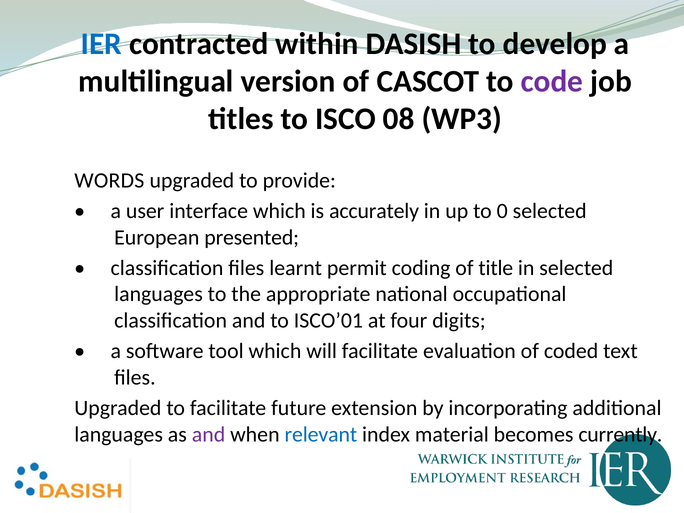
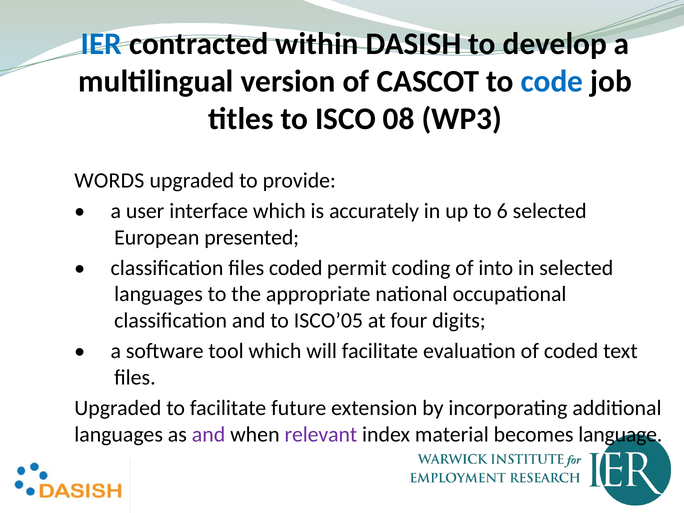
code colour: purple -> blue (552, 81)
0: 0 -> 6 (502, 211)
files learnt: learnt -> coded (296, 268)
title: title -> into (496, 268)
ISCO’01: ISCO’01 -> ISCO’05 (328, 320)
relevant colour: blue -> purple (321, 434)
currently: currently -> language (620, 434)
